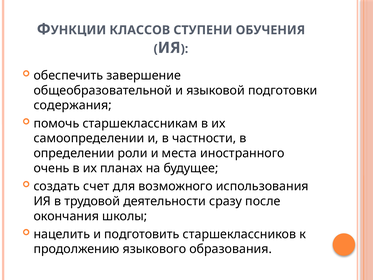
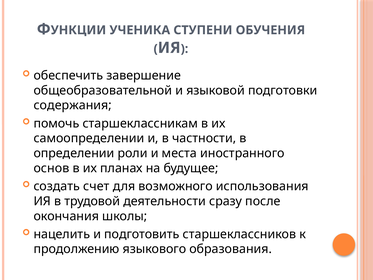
КЛАССОВ: КЛАССОВ -> УЧЕНИКА (140, 30)
очень: очень -> основ (51, 168)
